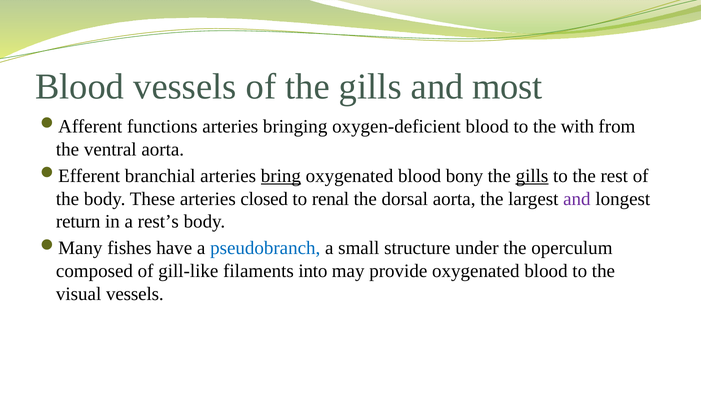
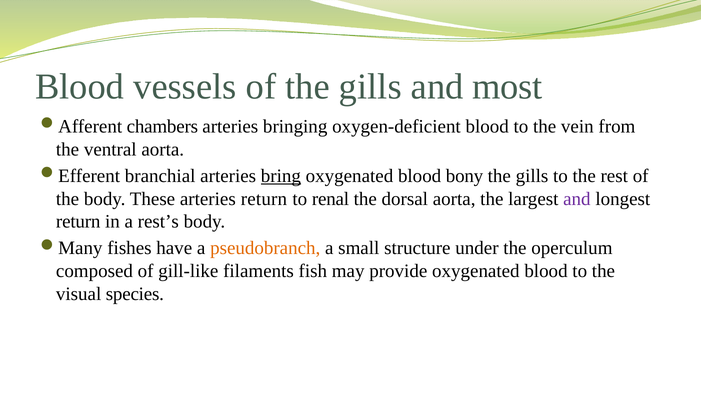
functions: functions -> chambers (162, 127)
with: with -> vein (577, 127)
gills underline: present -> none (532, 176)
arteries closed: closed -> return (264, 199)
pseudobranch colour: blue -> orange (265, 248)
into: into -> fish (313, 271)
visual vessels: vessels -> species (135, 294)
